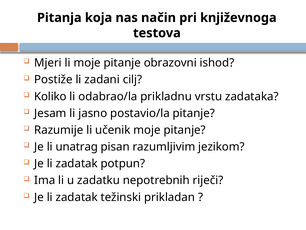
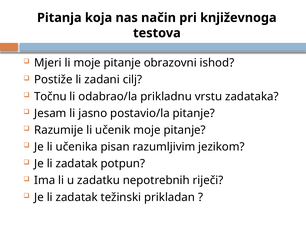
Koliko: Koliko -> Točnu (50, 96)
unatrag: unatrag -> učenika (77, 147)
